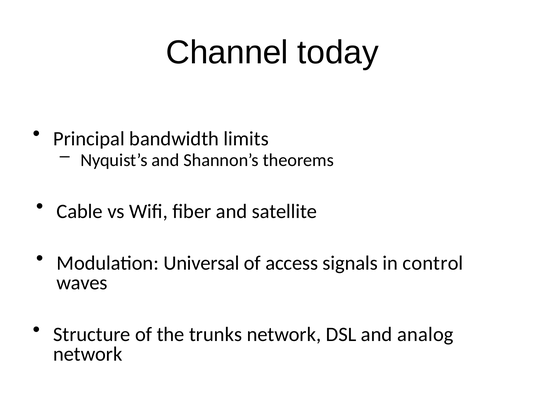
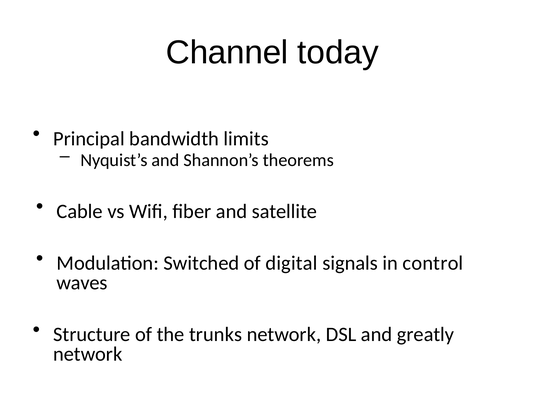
Universal: Universal -> Switched (201, 264)
access: access -> digital (292, 264)
analog: analog -> greatly (426, 335)
